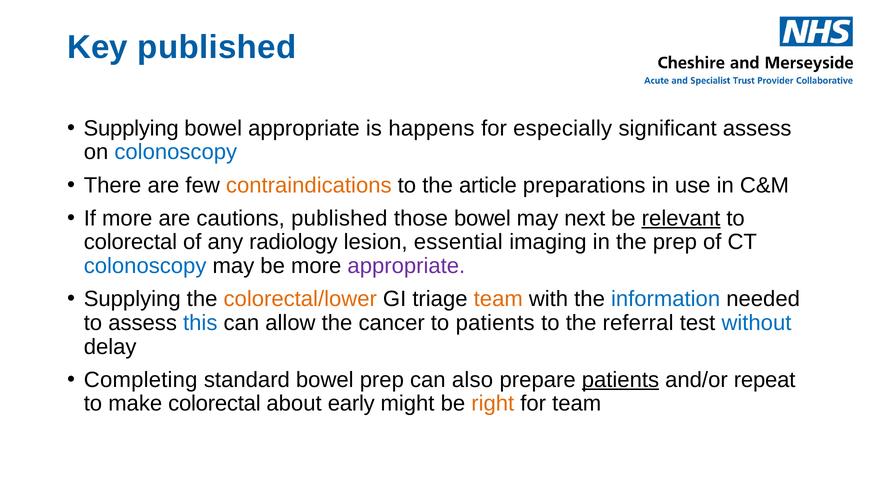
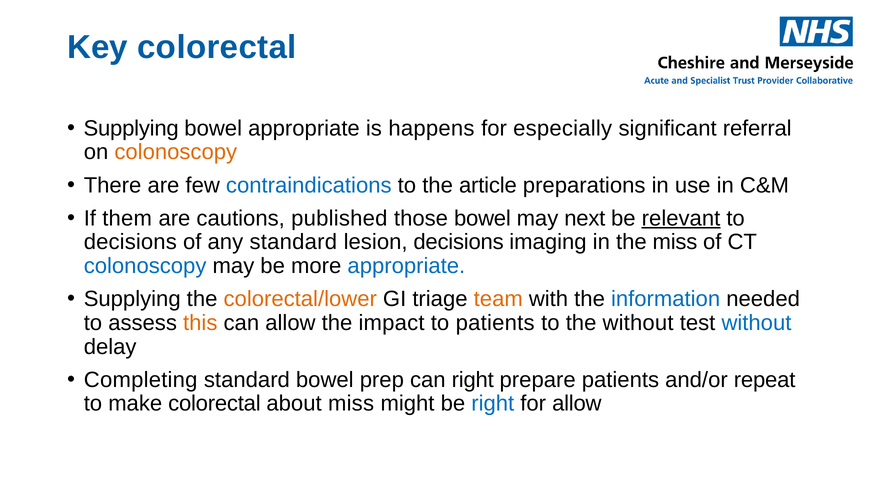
Key published: published -> colorectal (217, 47)
significant assess: assess -> referral (757, 128)
colonoscopy colour: blue -> orange (176, 152)
contraindications colour: orange -> blue (309, 185)
If more: more -> them (127, 218)
colorectal: colorectal -> decisions (130, 242)
any radiology: radiology -> standard (293, 242)
lesion essential: essential -> decisions (459, 242)
the prep: prep -> miss (675, 242)
appropriate colour: purple -> blue (406, 266)
this colour: blue -> orange (200, 323)
cancer: cancer -> impact (392, 323)
the referral: referral -> without (638, 323)
can also: also -> right (473, 380)
patients underline: present -> none (620, 380)
about early: early -> miss (351, 403)
right colour: orange -> blue (493, 403)
for team: team -> allow (577, 403)
